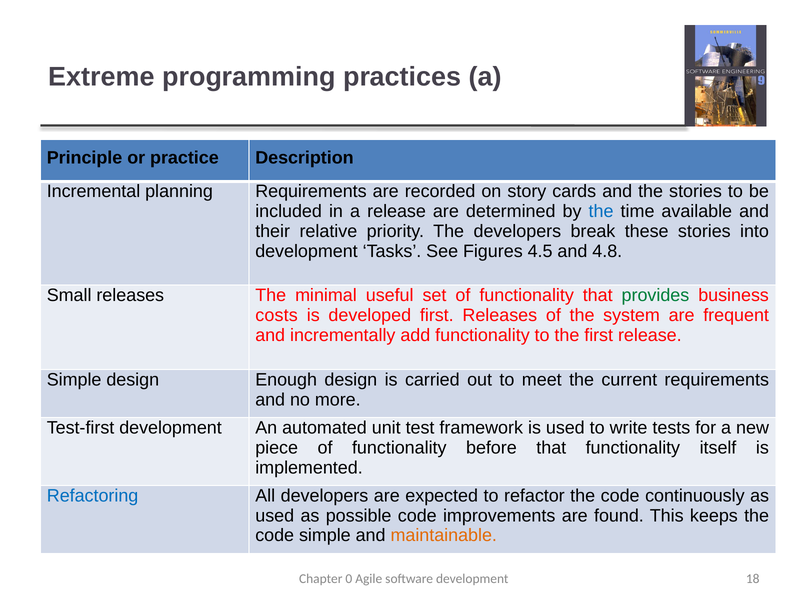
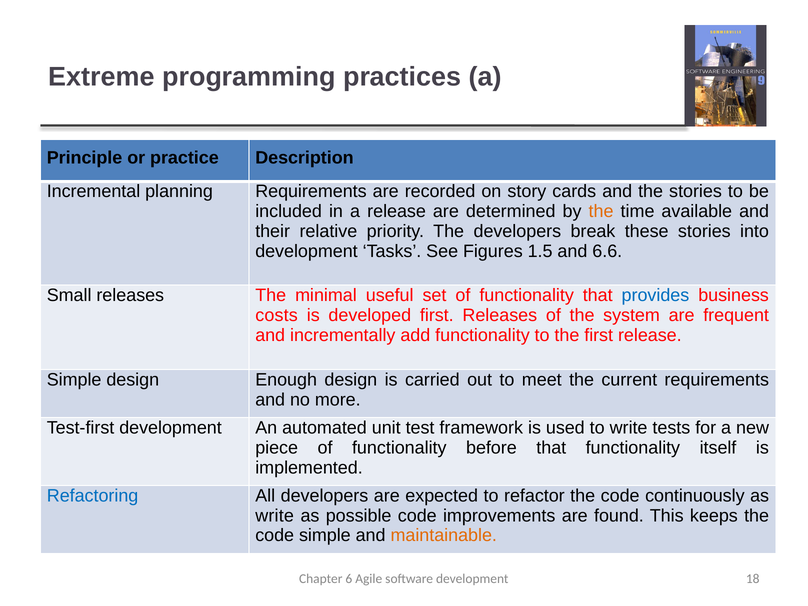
the colour: blue -> orange (601, 212)
4.5: 4.5 -> 1.5 (540, 251)
4.8: 4.8 -> 6.6 (607, 251)
provides colour: green -> blue (655, 295)
used: used -> write (275, 516)
0: 0 -> 6 (349, 579)
